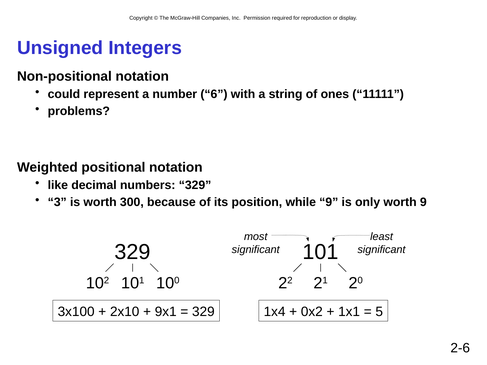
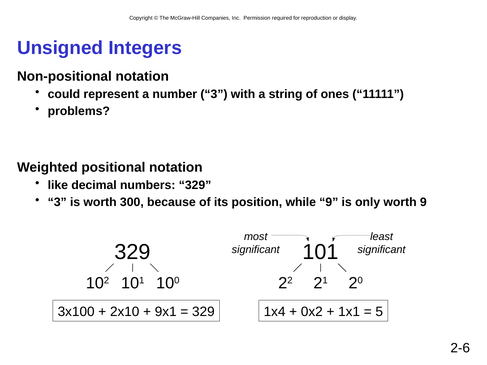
number 6: 6 -> 3 (214, 94)
